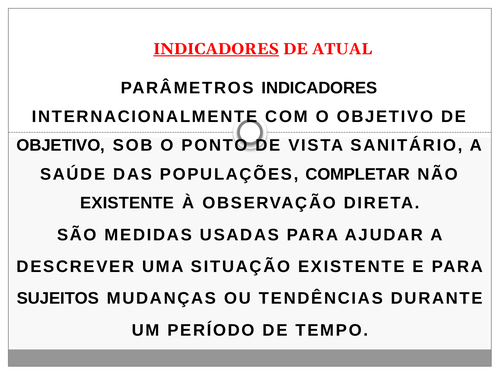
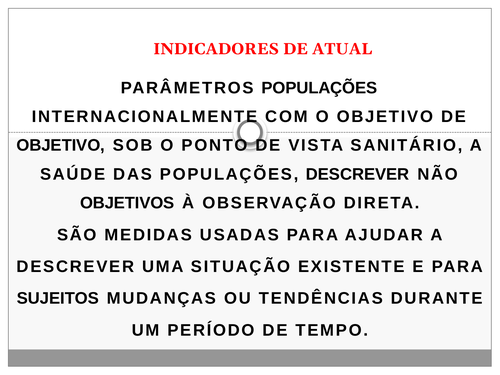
INDICADORES underline: present -> none (216, 49)
PARÂMETROS INDICADORES: INDICADORES -> POPULAÇÕES (319, 88)
POPULAÇÕES COMPLETAR: COMPLETAR -> DESCREVER (358, 174)
EXISTENTE: EXISTENTE -> OBJETIVOS (127, 203)
